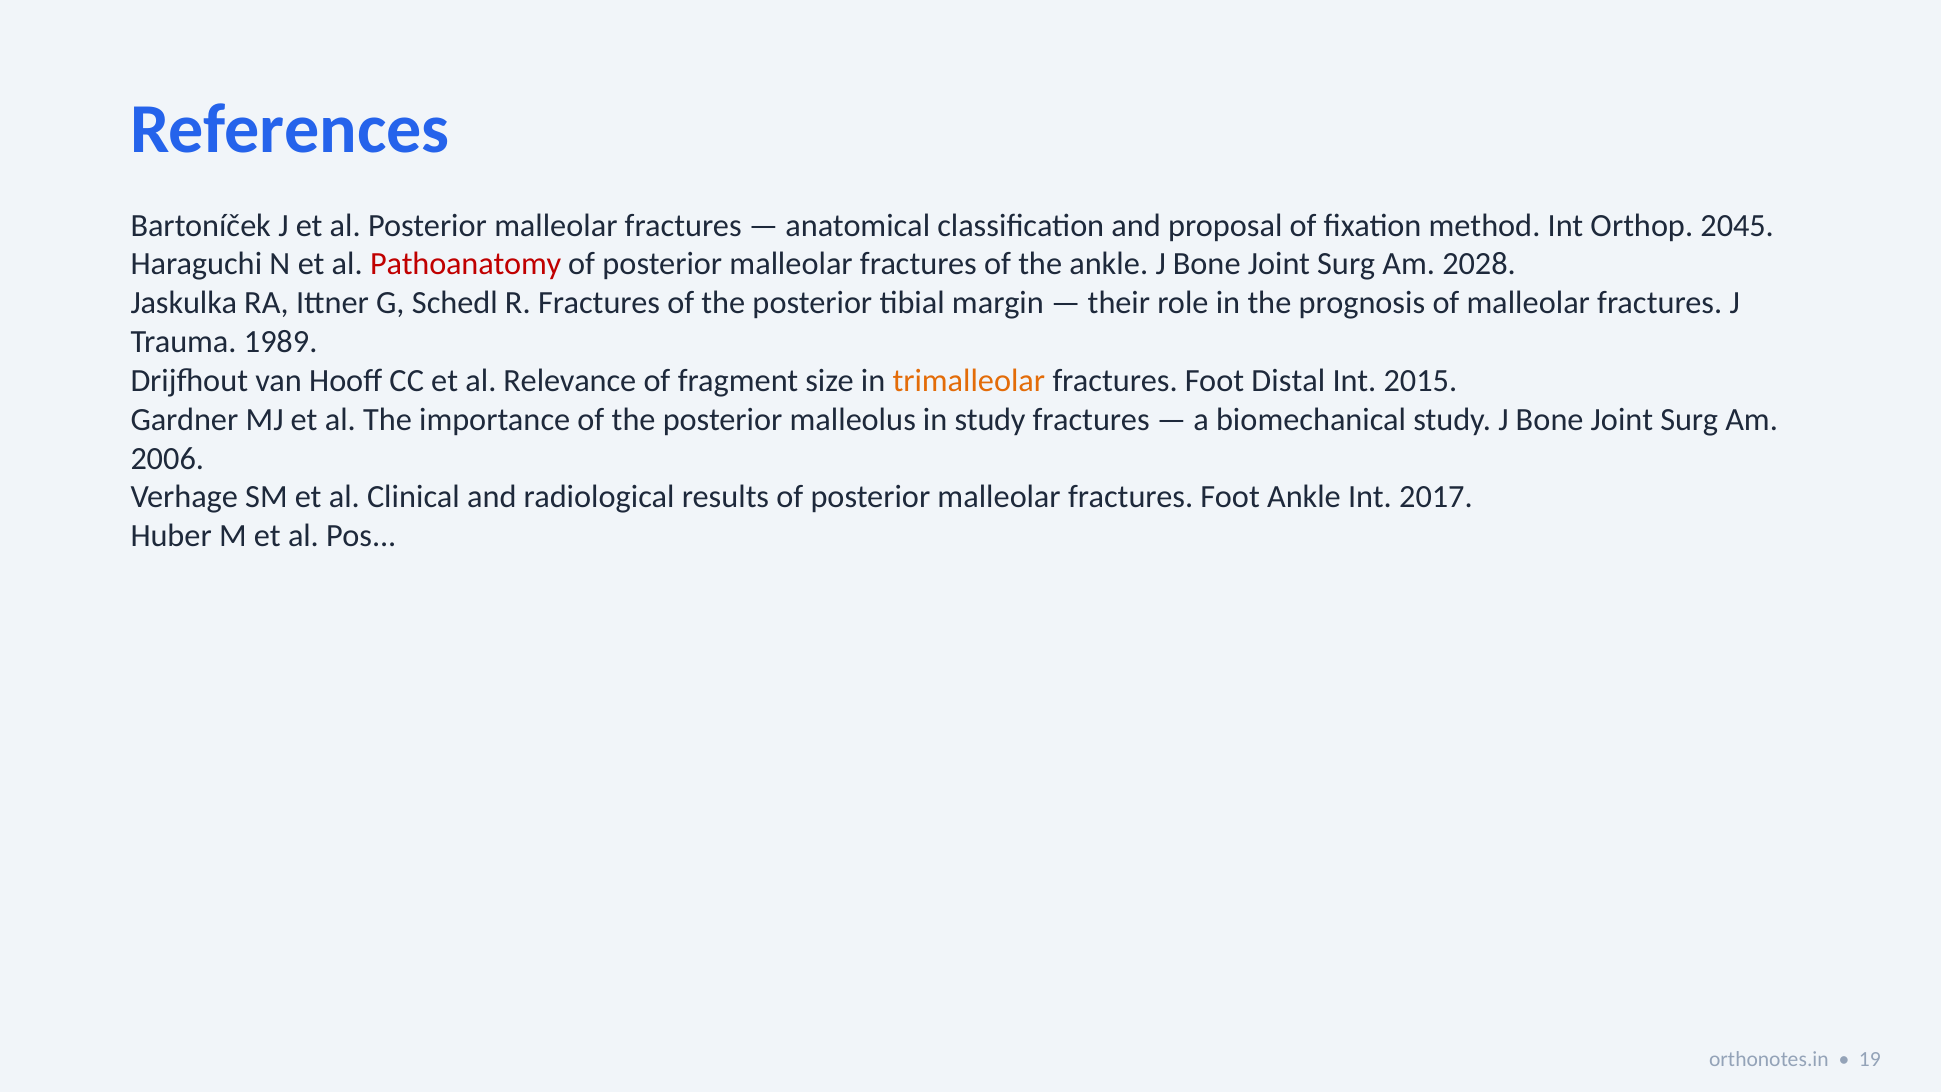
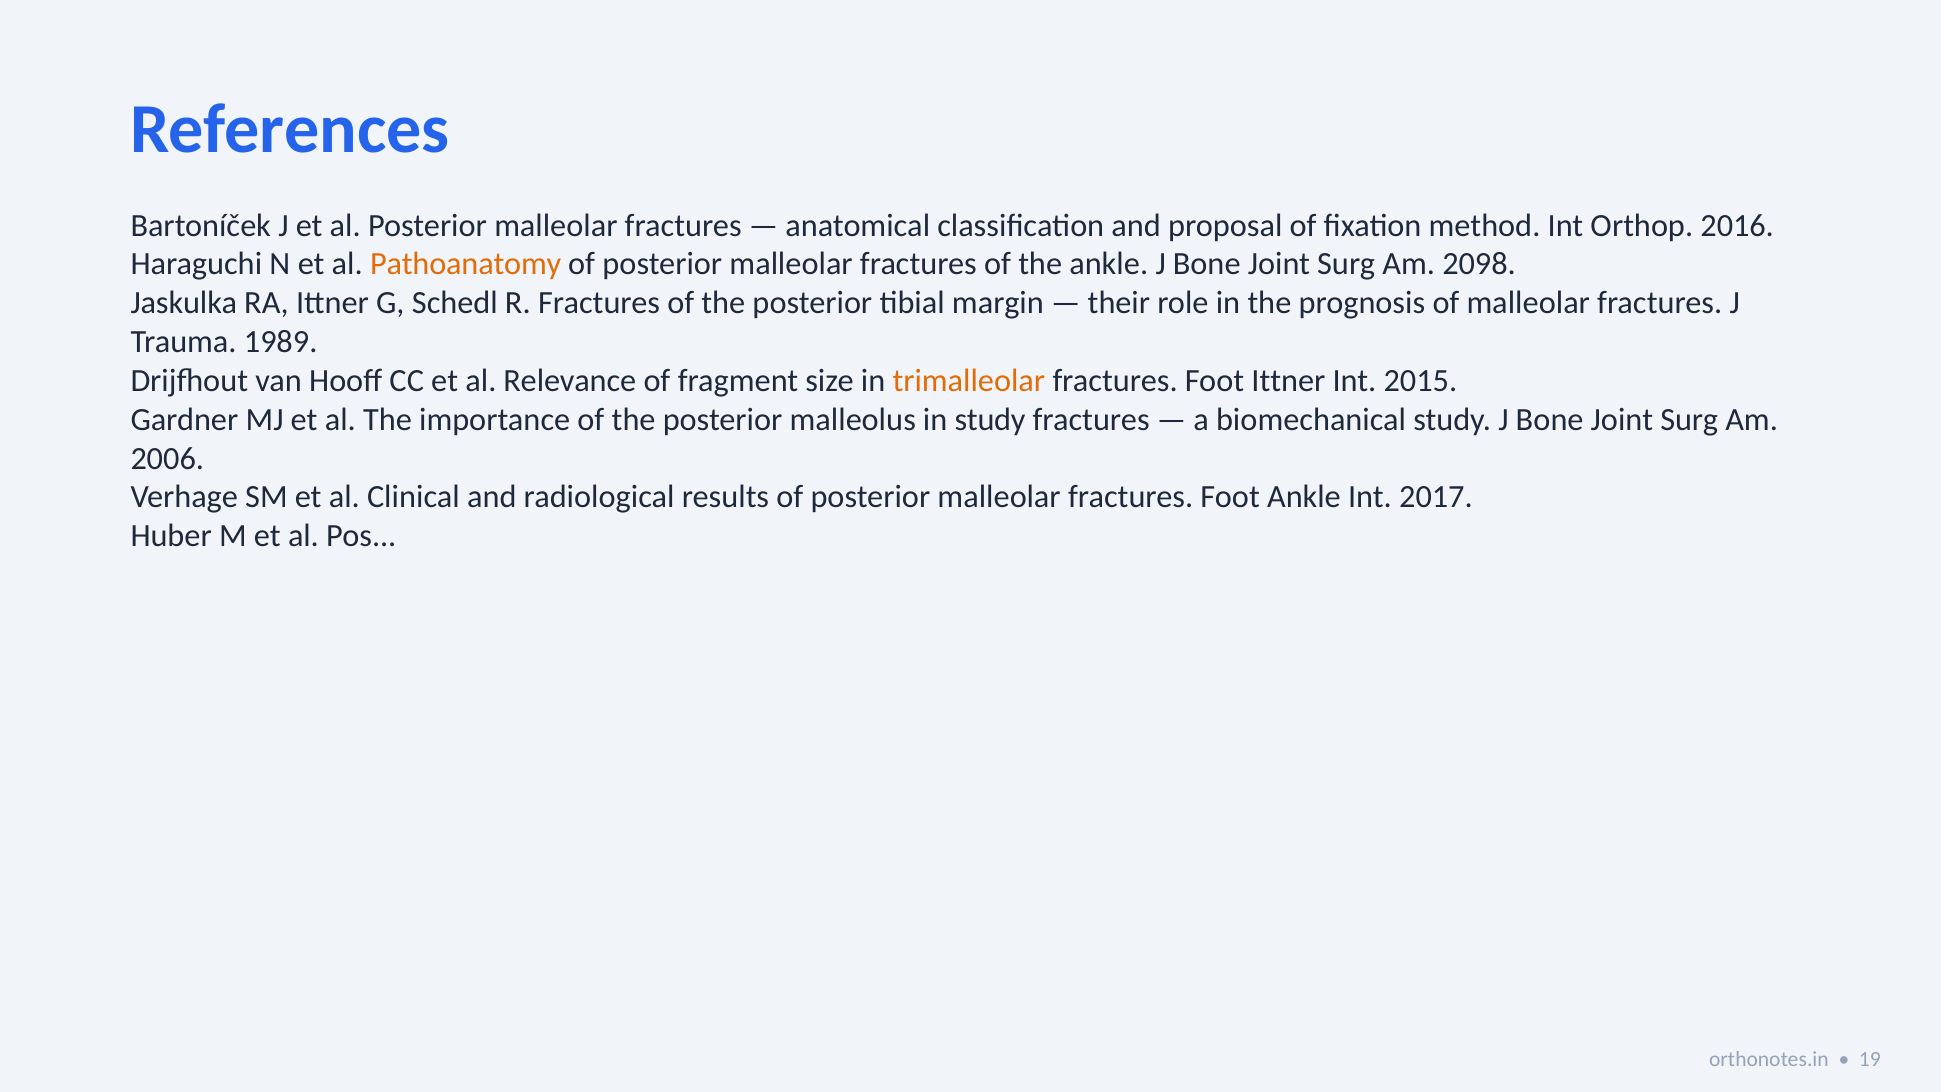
2045: 2045 -> 2016 (1737, 225)
Pathoanatomy colour: red -> orange (466, 264)
2028: 2028 -> 2098 (1479, 264)
Foot Distal: Distal -> Ittner (1288, 381)
